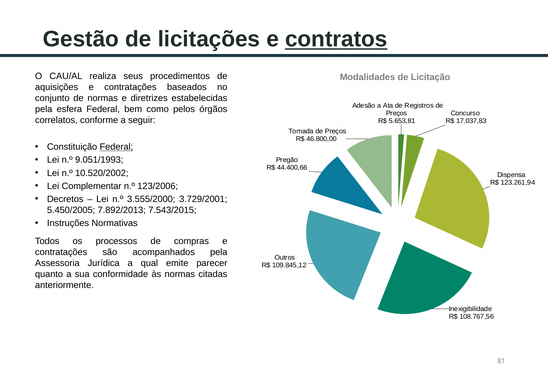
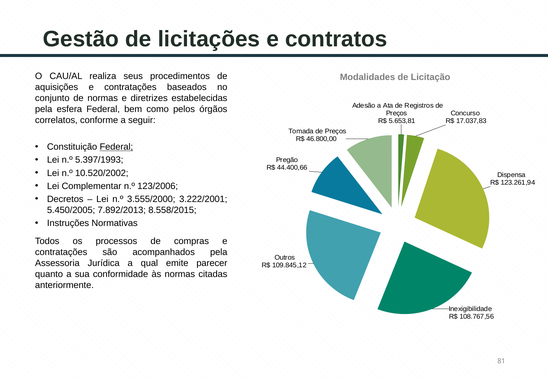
contratos underline: present -> none (336, 39)
9.051/1993: 9.051/1993 -> 5.397/1993 (99, 160)
3.729/2001: 3.729/2001 -> 3.222/2001 (203, 199)
7.543/2015: 7.543/2015 -> 8.558/2015 (172, 210)
